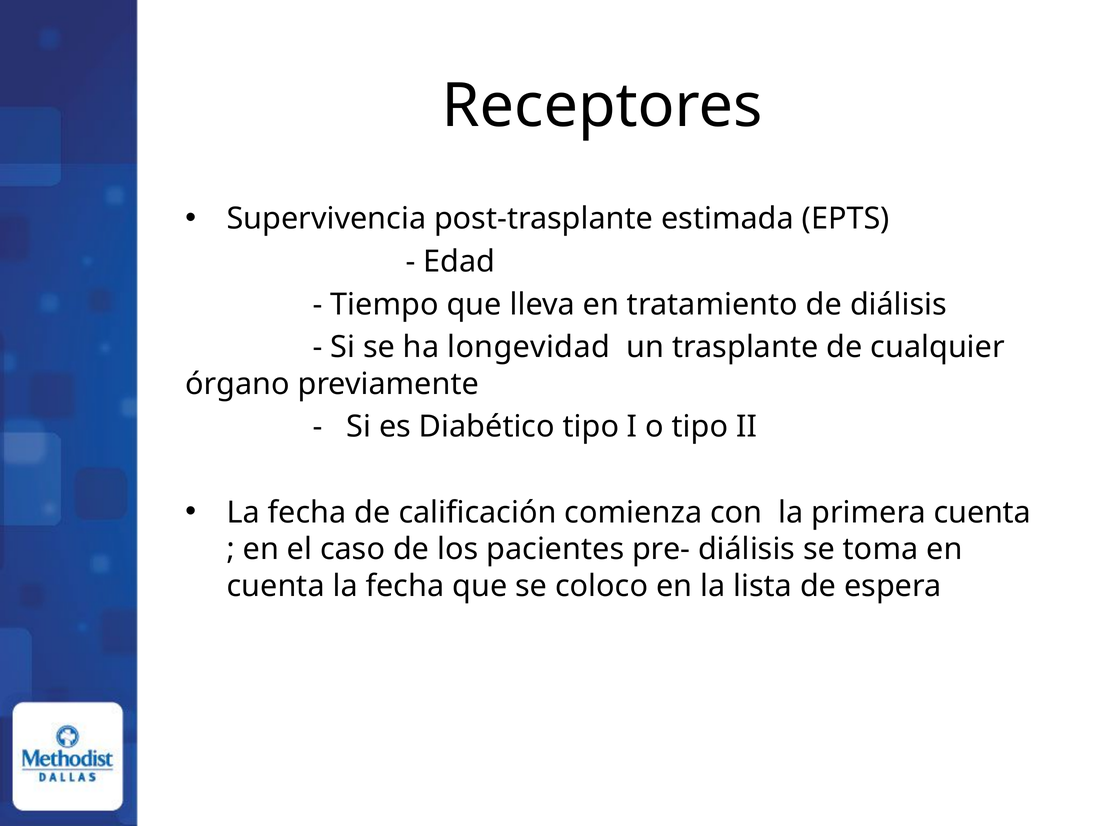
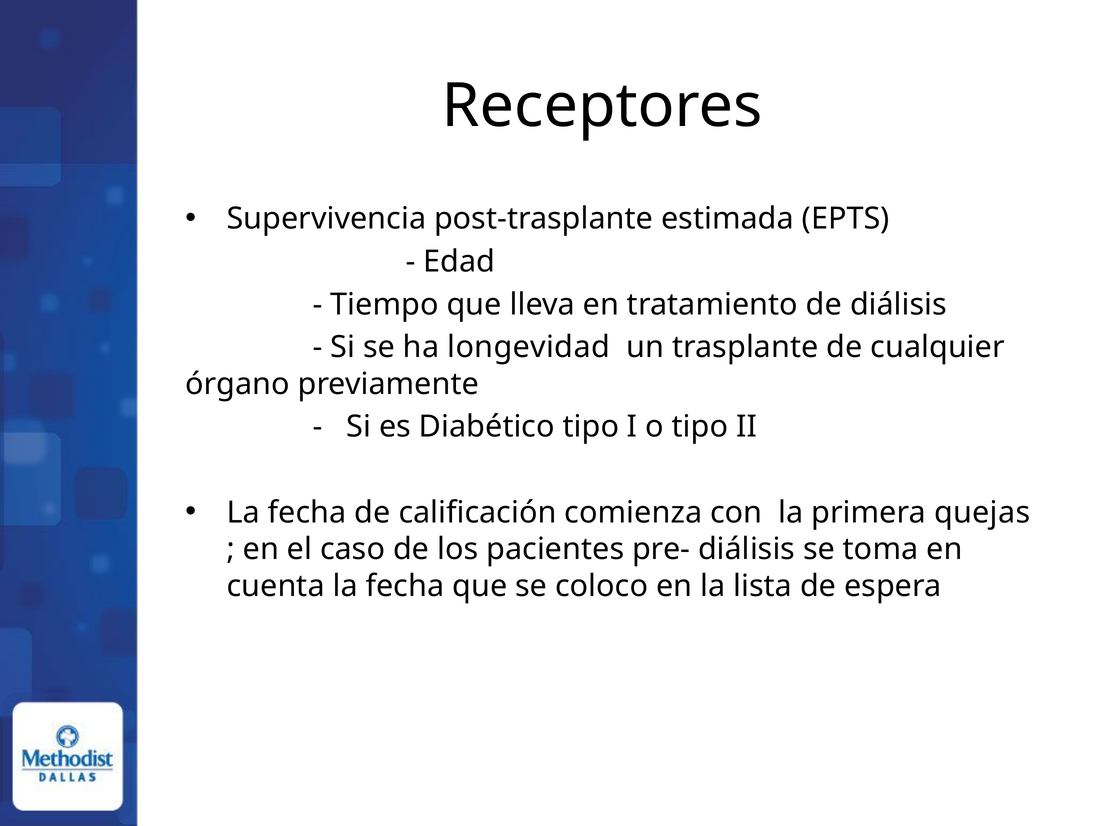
primera cuenta: cuenta -> quejas (982, 512)
